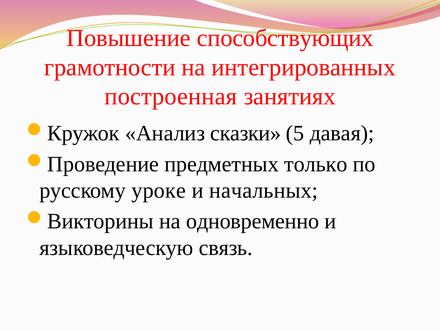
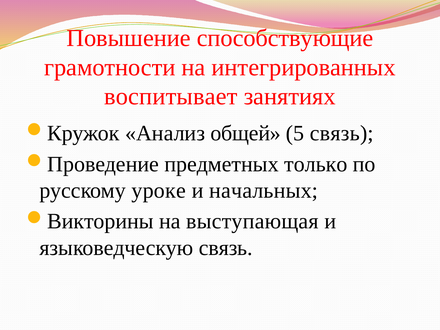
способствующих: способствующих -> способствующие (285, 38)
построенная: построенная -> воспитывает (171, 97)
сказки: сказки -> общей (246, 133)
5 давая: давая -> связь (342, 133)
одновременно: одновременно -> выступающая (252, 221)
